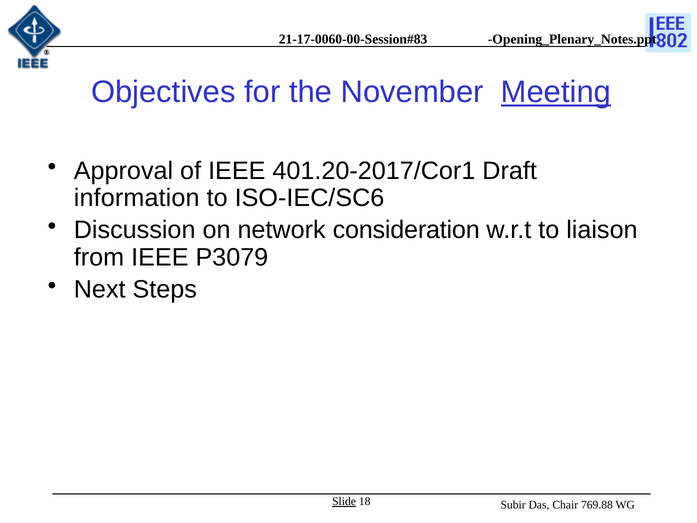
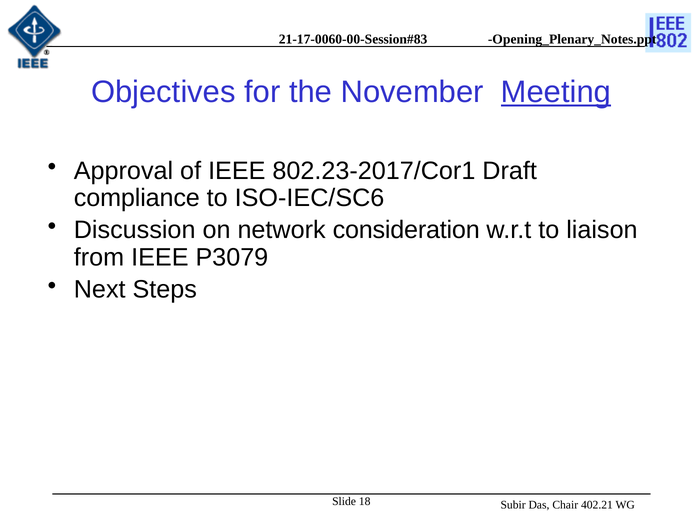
401.20-2017/Cor1: 401.20-2017/Cor1 -> 802.23-2017/Cor1 (374, 171)
information: information -> compliance (137, 198)
Slide underline: present -> none (344, 501)
769.88: 769.88 -> 402.21 (597, 505)
